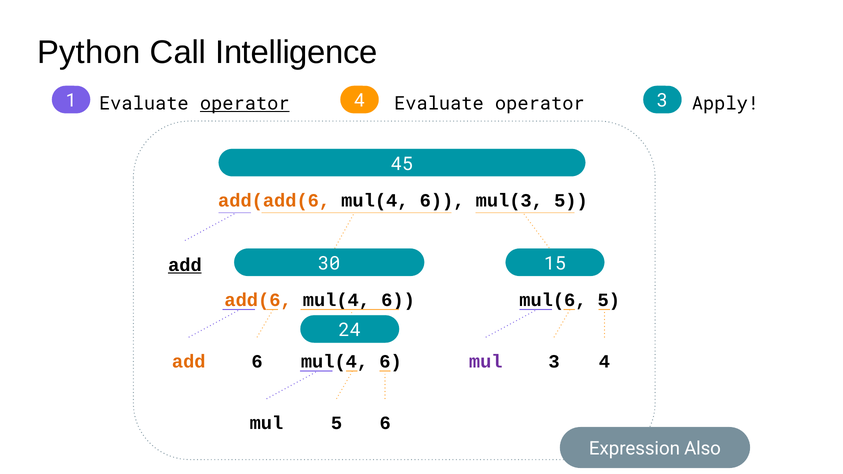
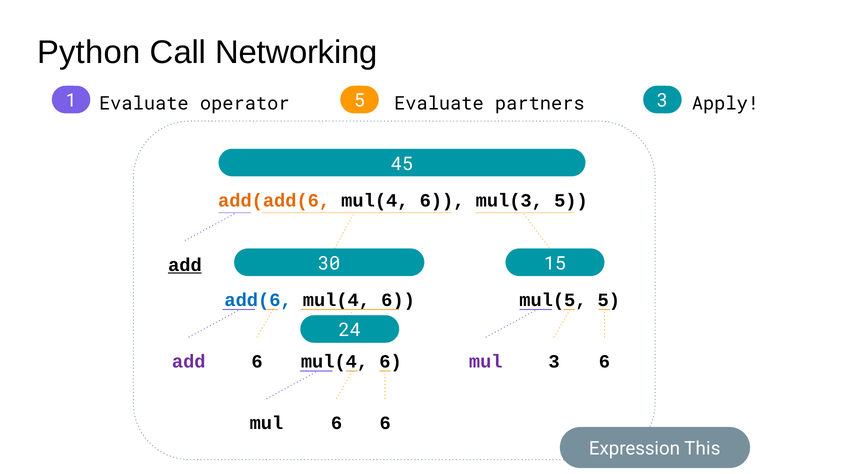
Intelligence: Intelligence -> Networking (296, 53)
1 4: 4 -> 5 (360, 101)
operator underline: present -> none (245, 103)
operator: operator -> partners (540, 103)
add(6 colour: orange -> blue (258, 300)
mul(6: mul(6 -> mul(5 (553, 300)
add colour: orange -> purple (189, 362)
3 4: 4 -> 6 (604, 362)
mul 5: 5 -> 6 (337, 423)
Also: Also -> This (702, 449)
